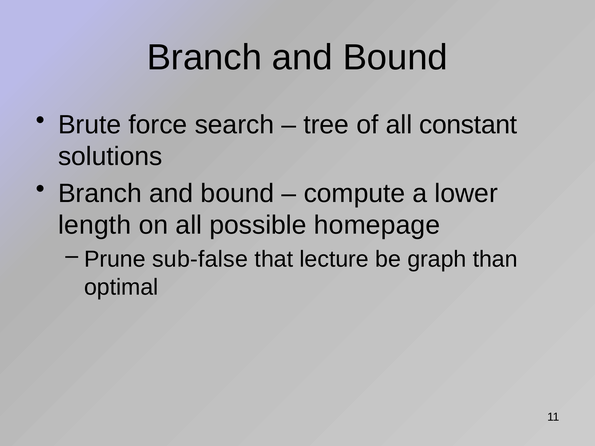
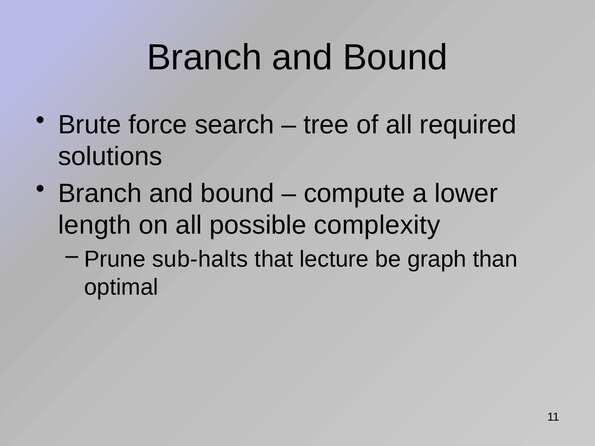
constant: constant -> required (468, 125)
homepage: homepage -> complexity (377, 225)
sub-false: sub-false -> sub-halts (200, 260)
